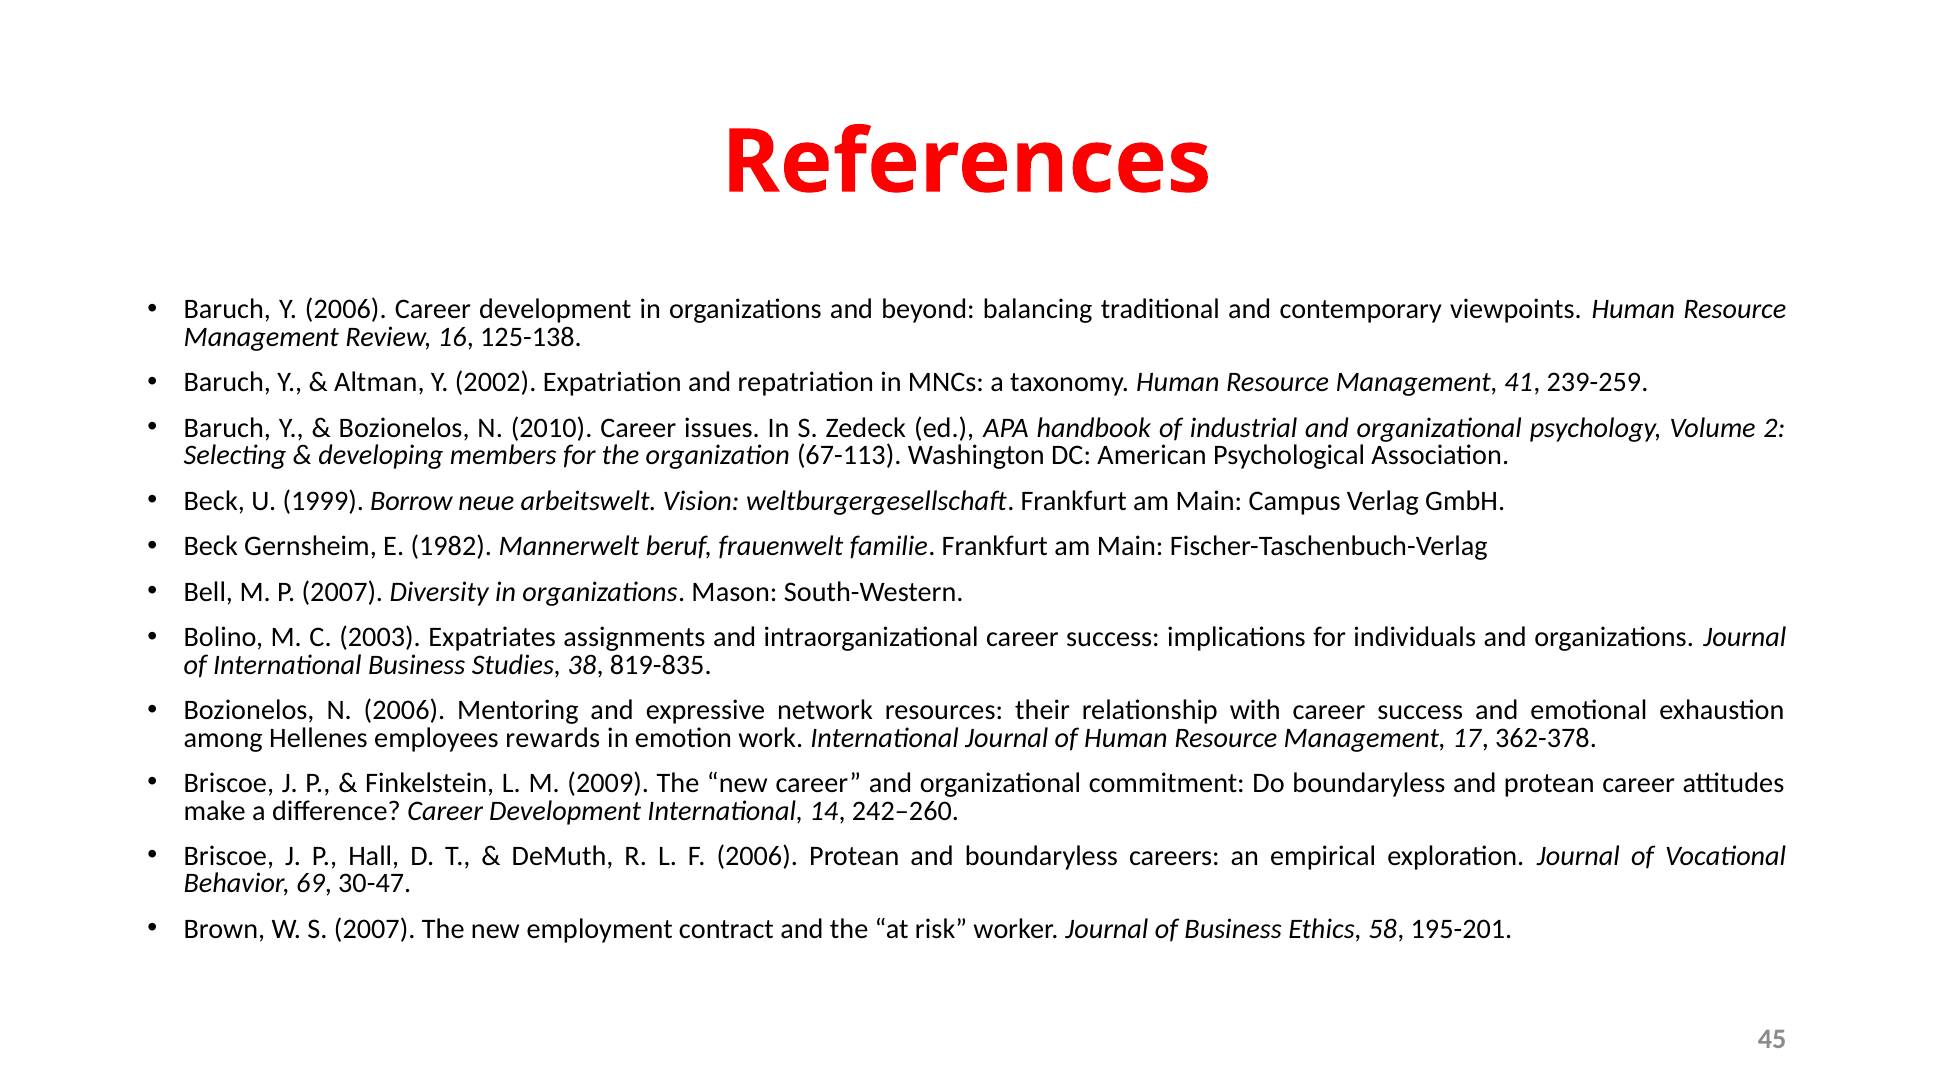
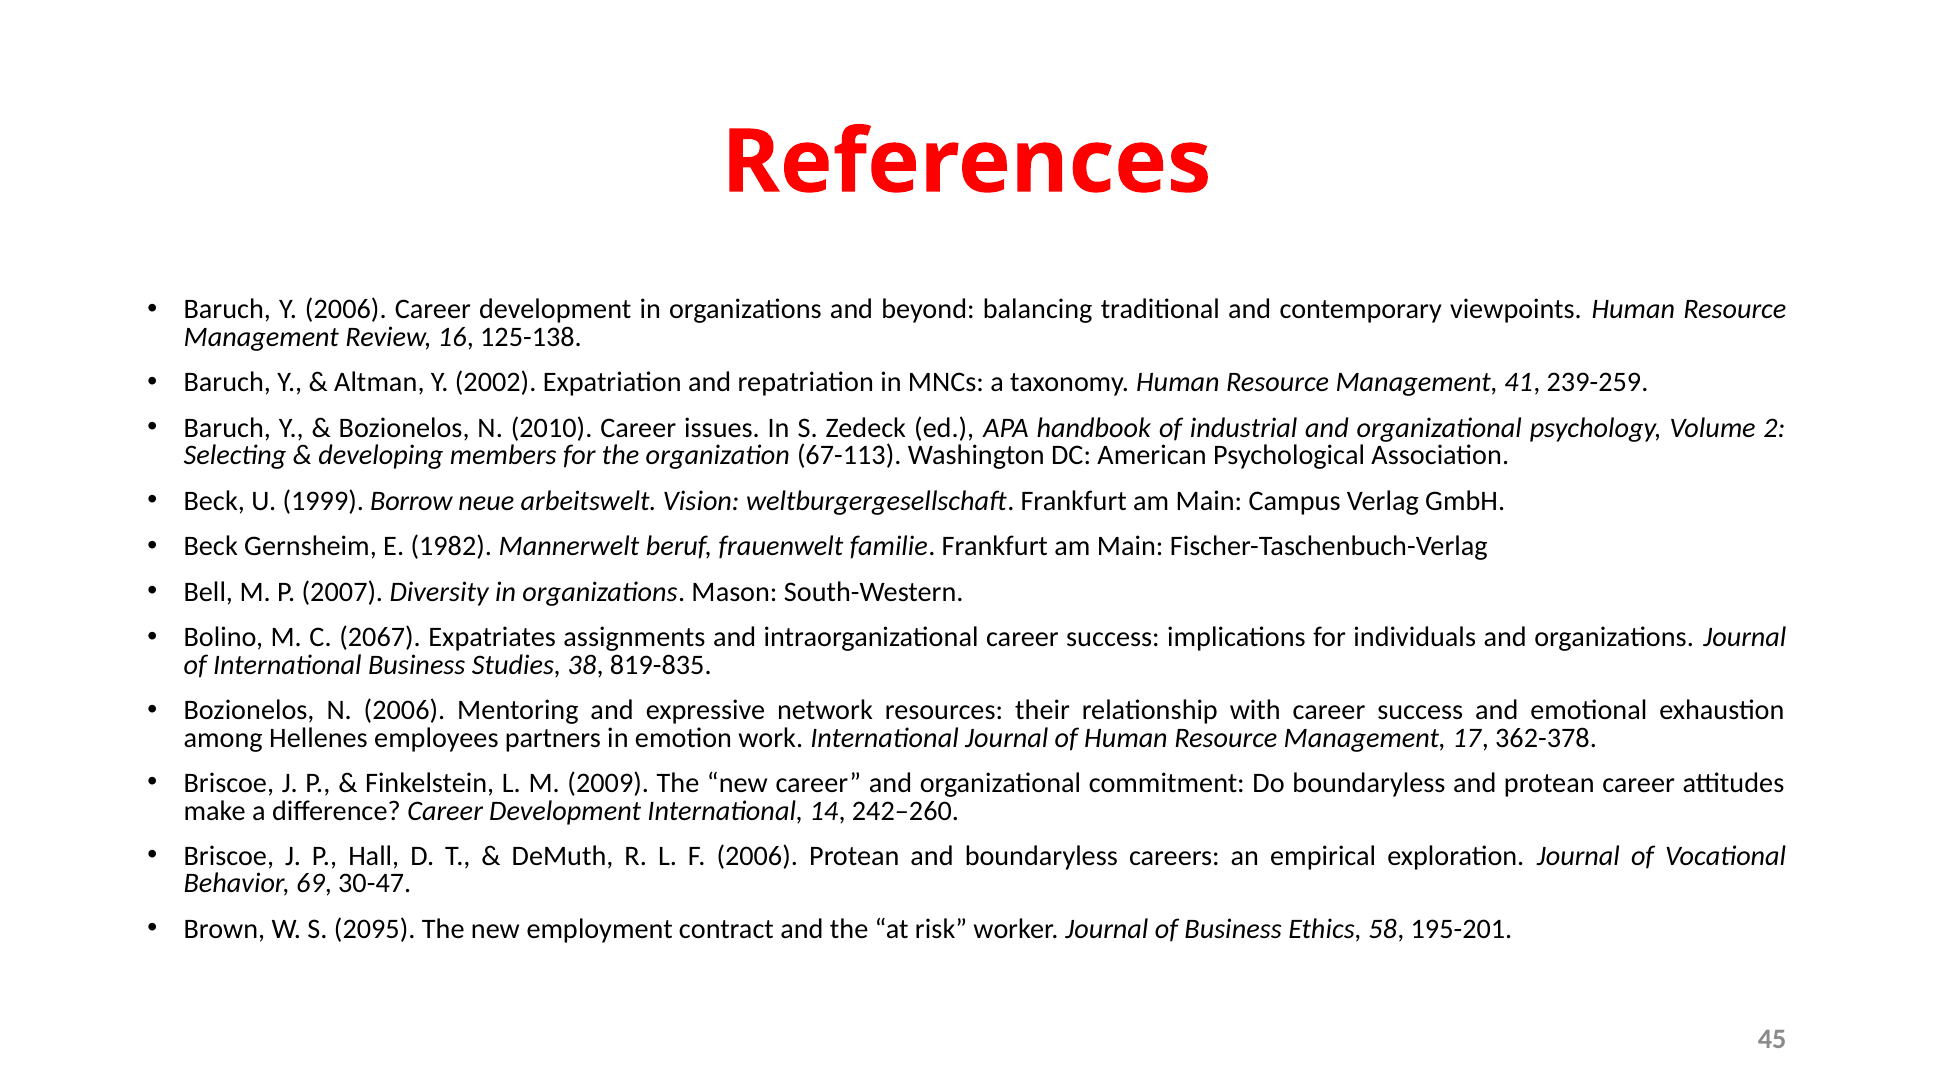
2003: 2003 -> 2067 (380, 637)
rewards: rewards -> partners (553, 738)
S 2007: 2007 -> 2095 (375, 929)
